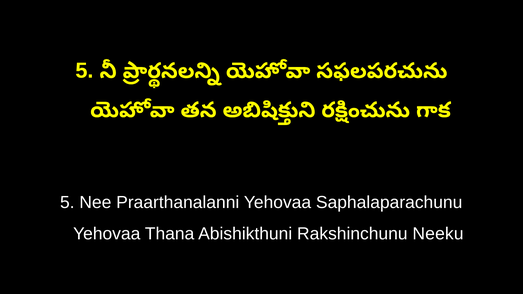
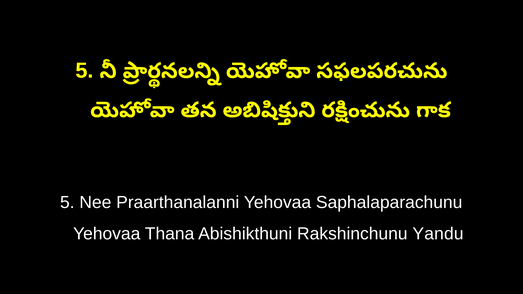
Neeku: Neeku -> Yandu (438, 234)
